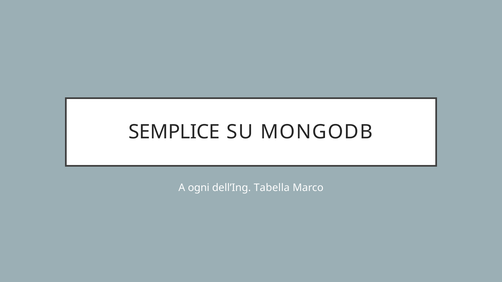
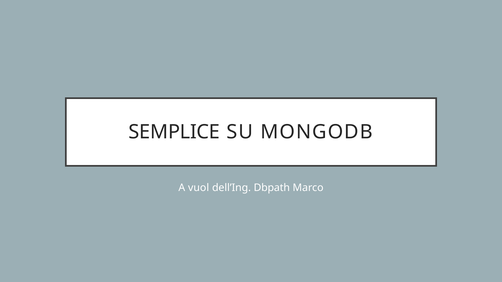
ogni: ogni -> vuol (199, 188)
Tabella: Tabella -> Dbpath (272, 188)
